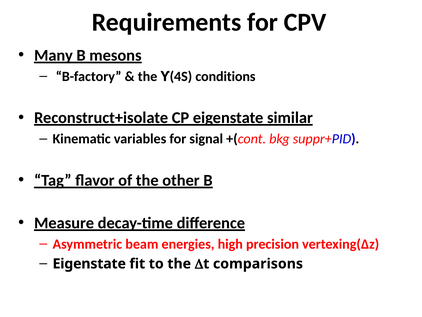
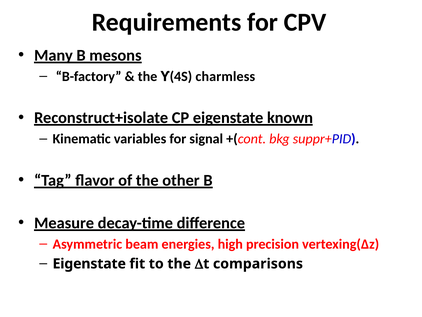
conditions: conditions -> charmless (225, 76)
similar: similar -> known (290, 118)
